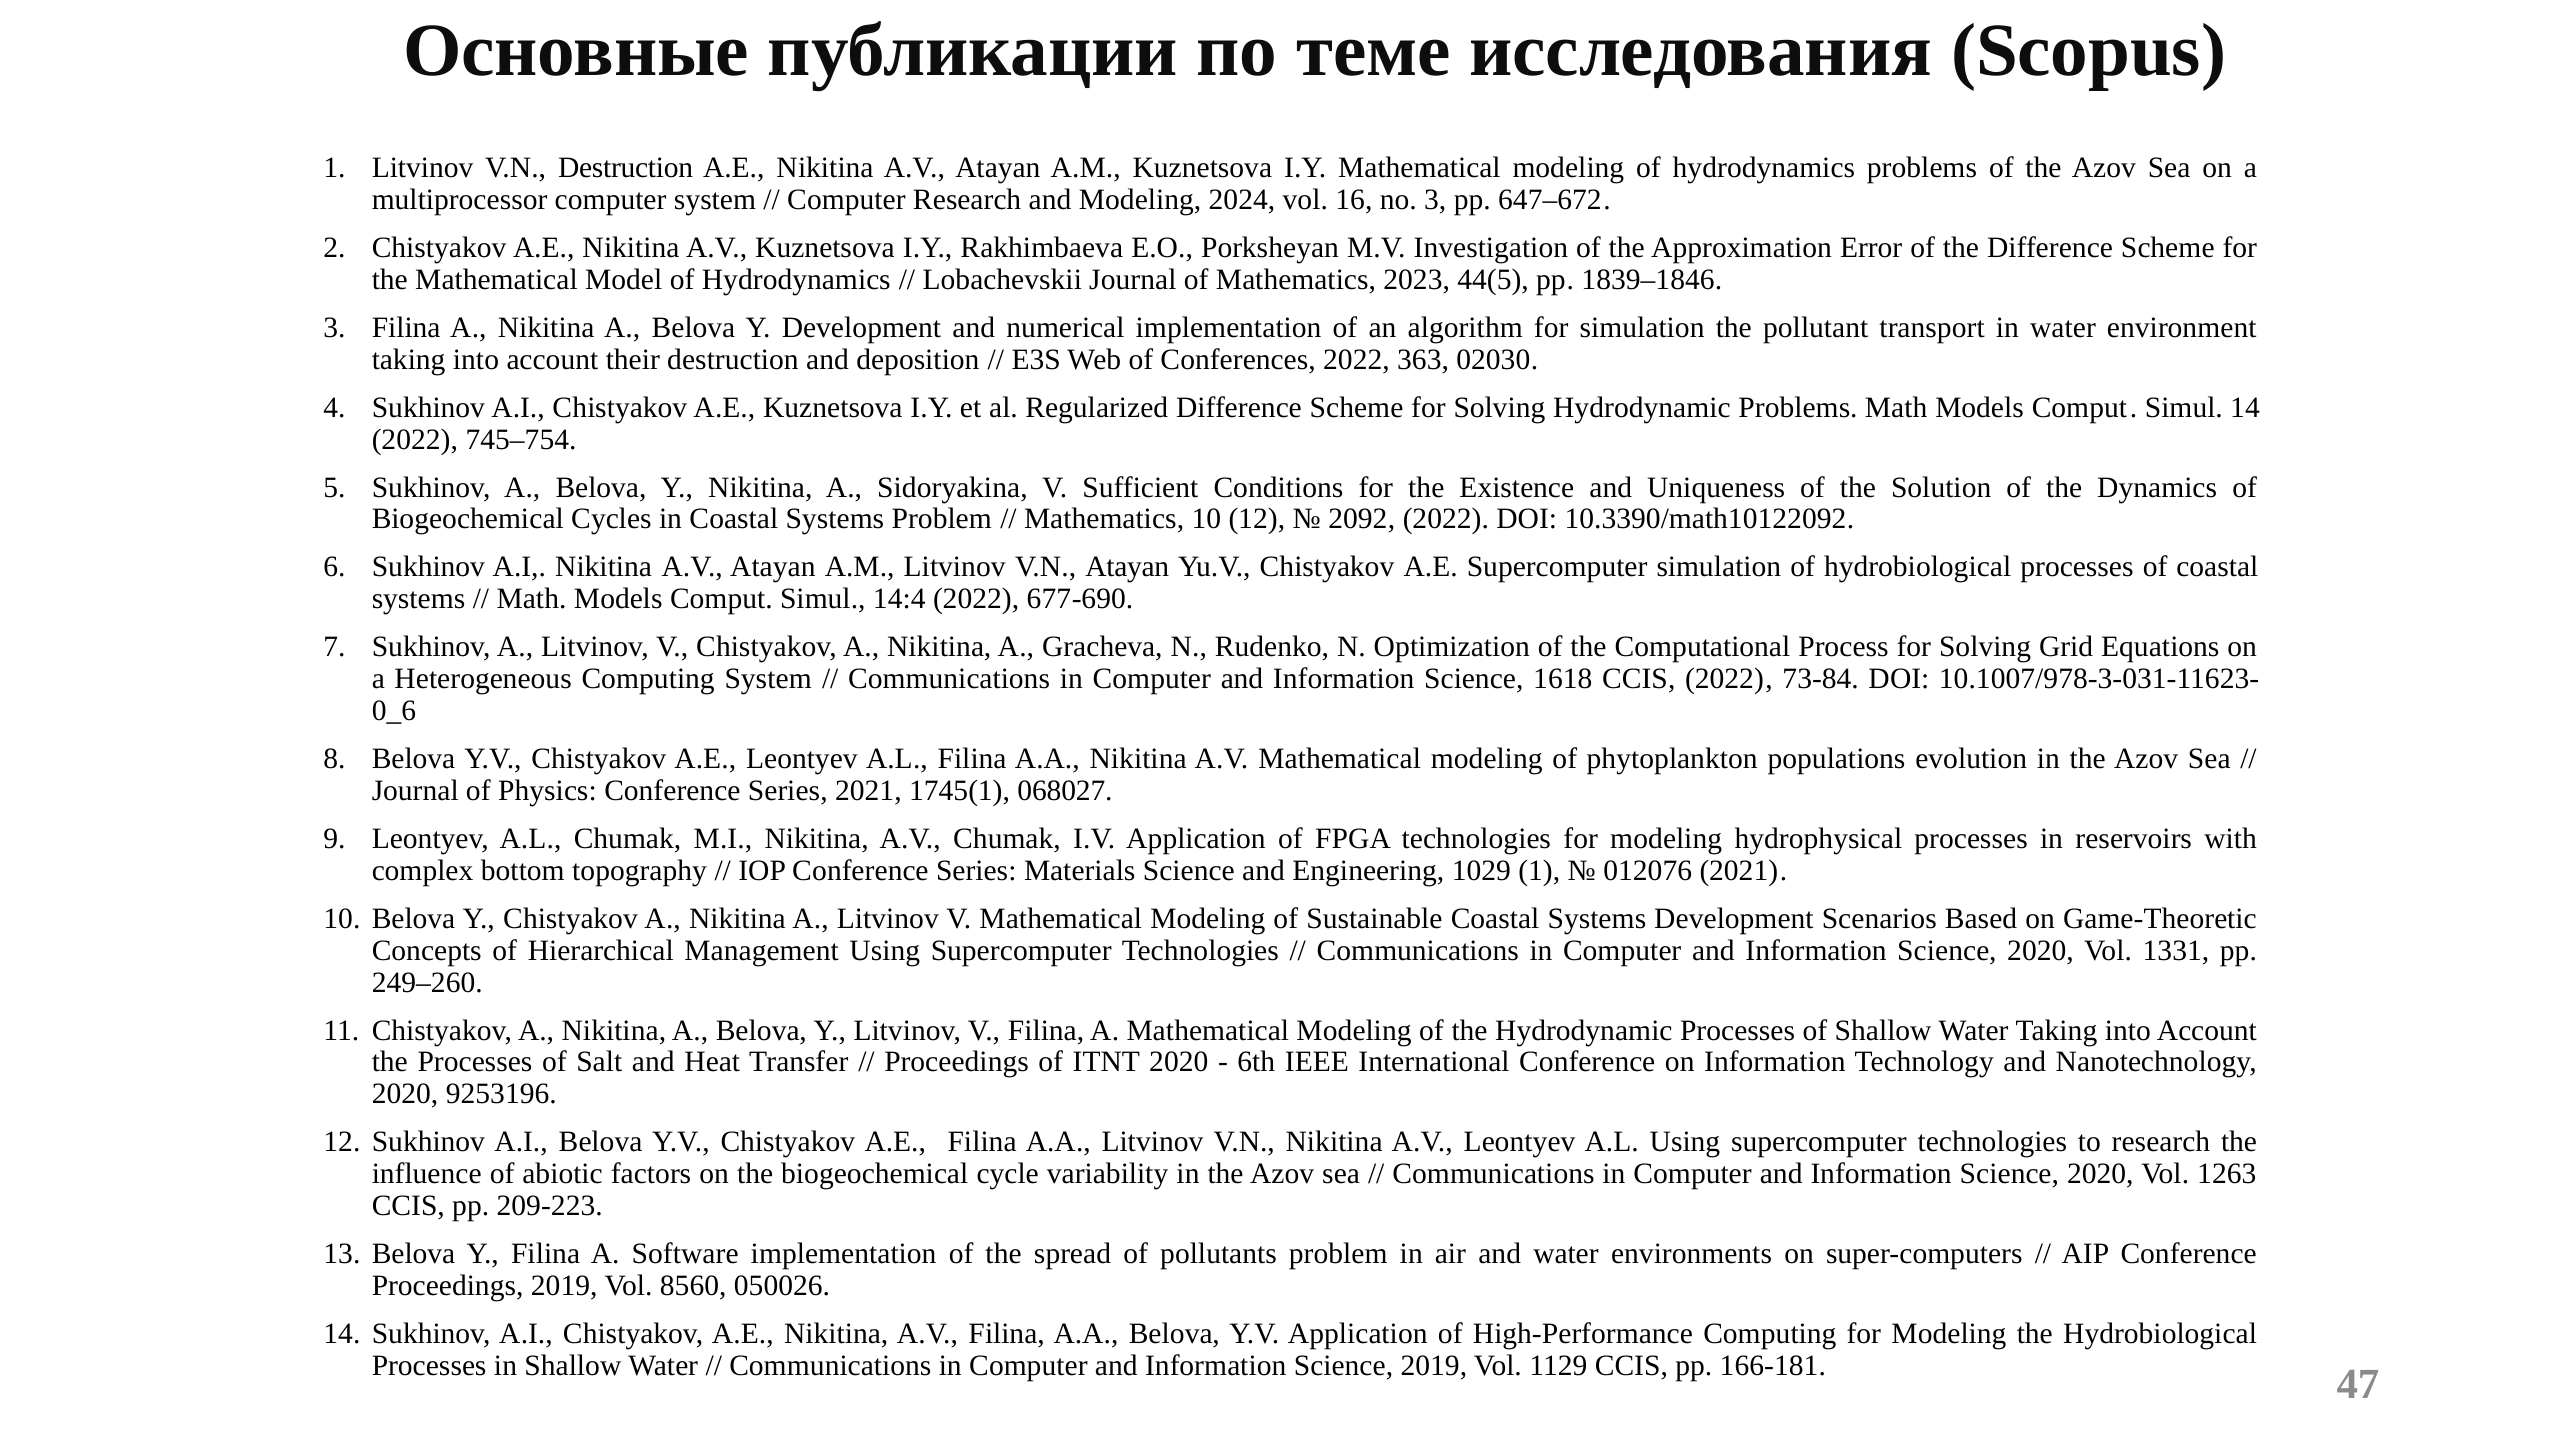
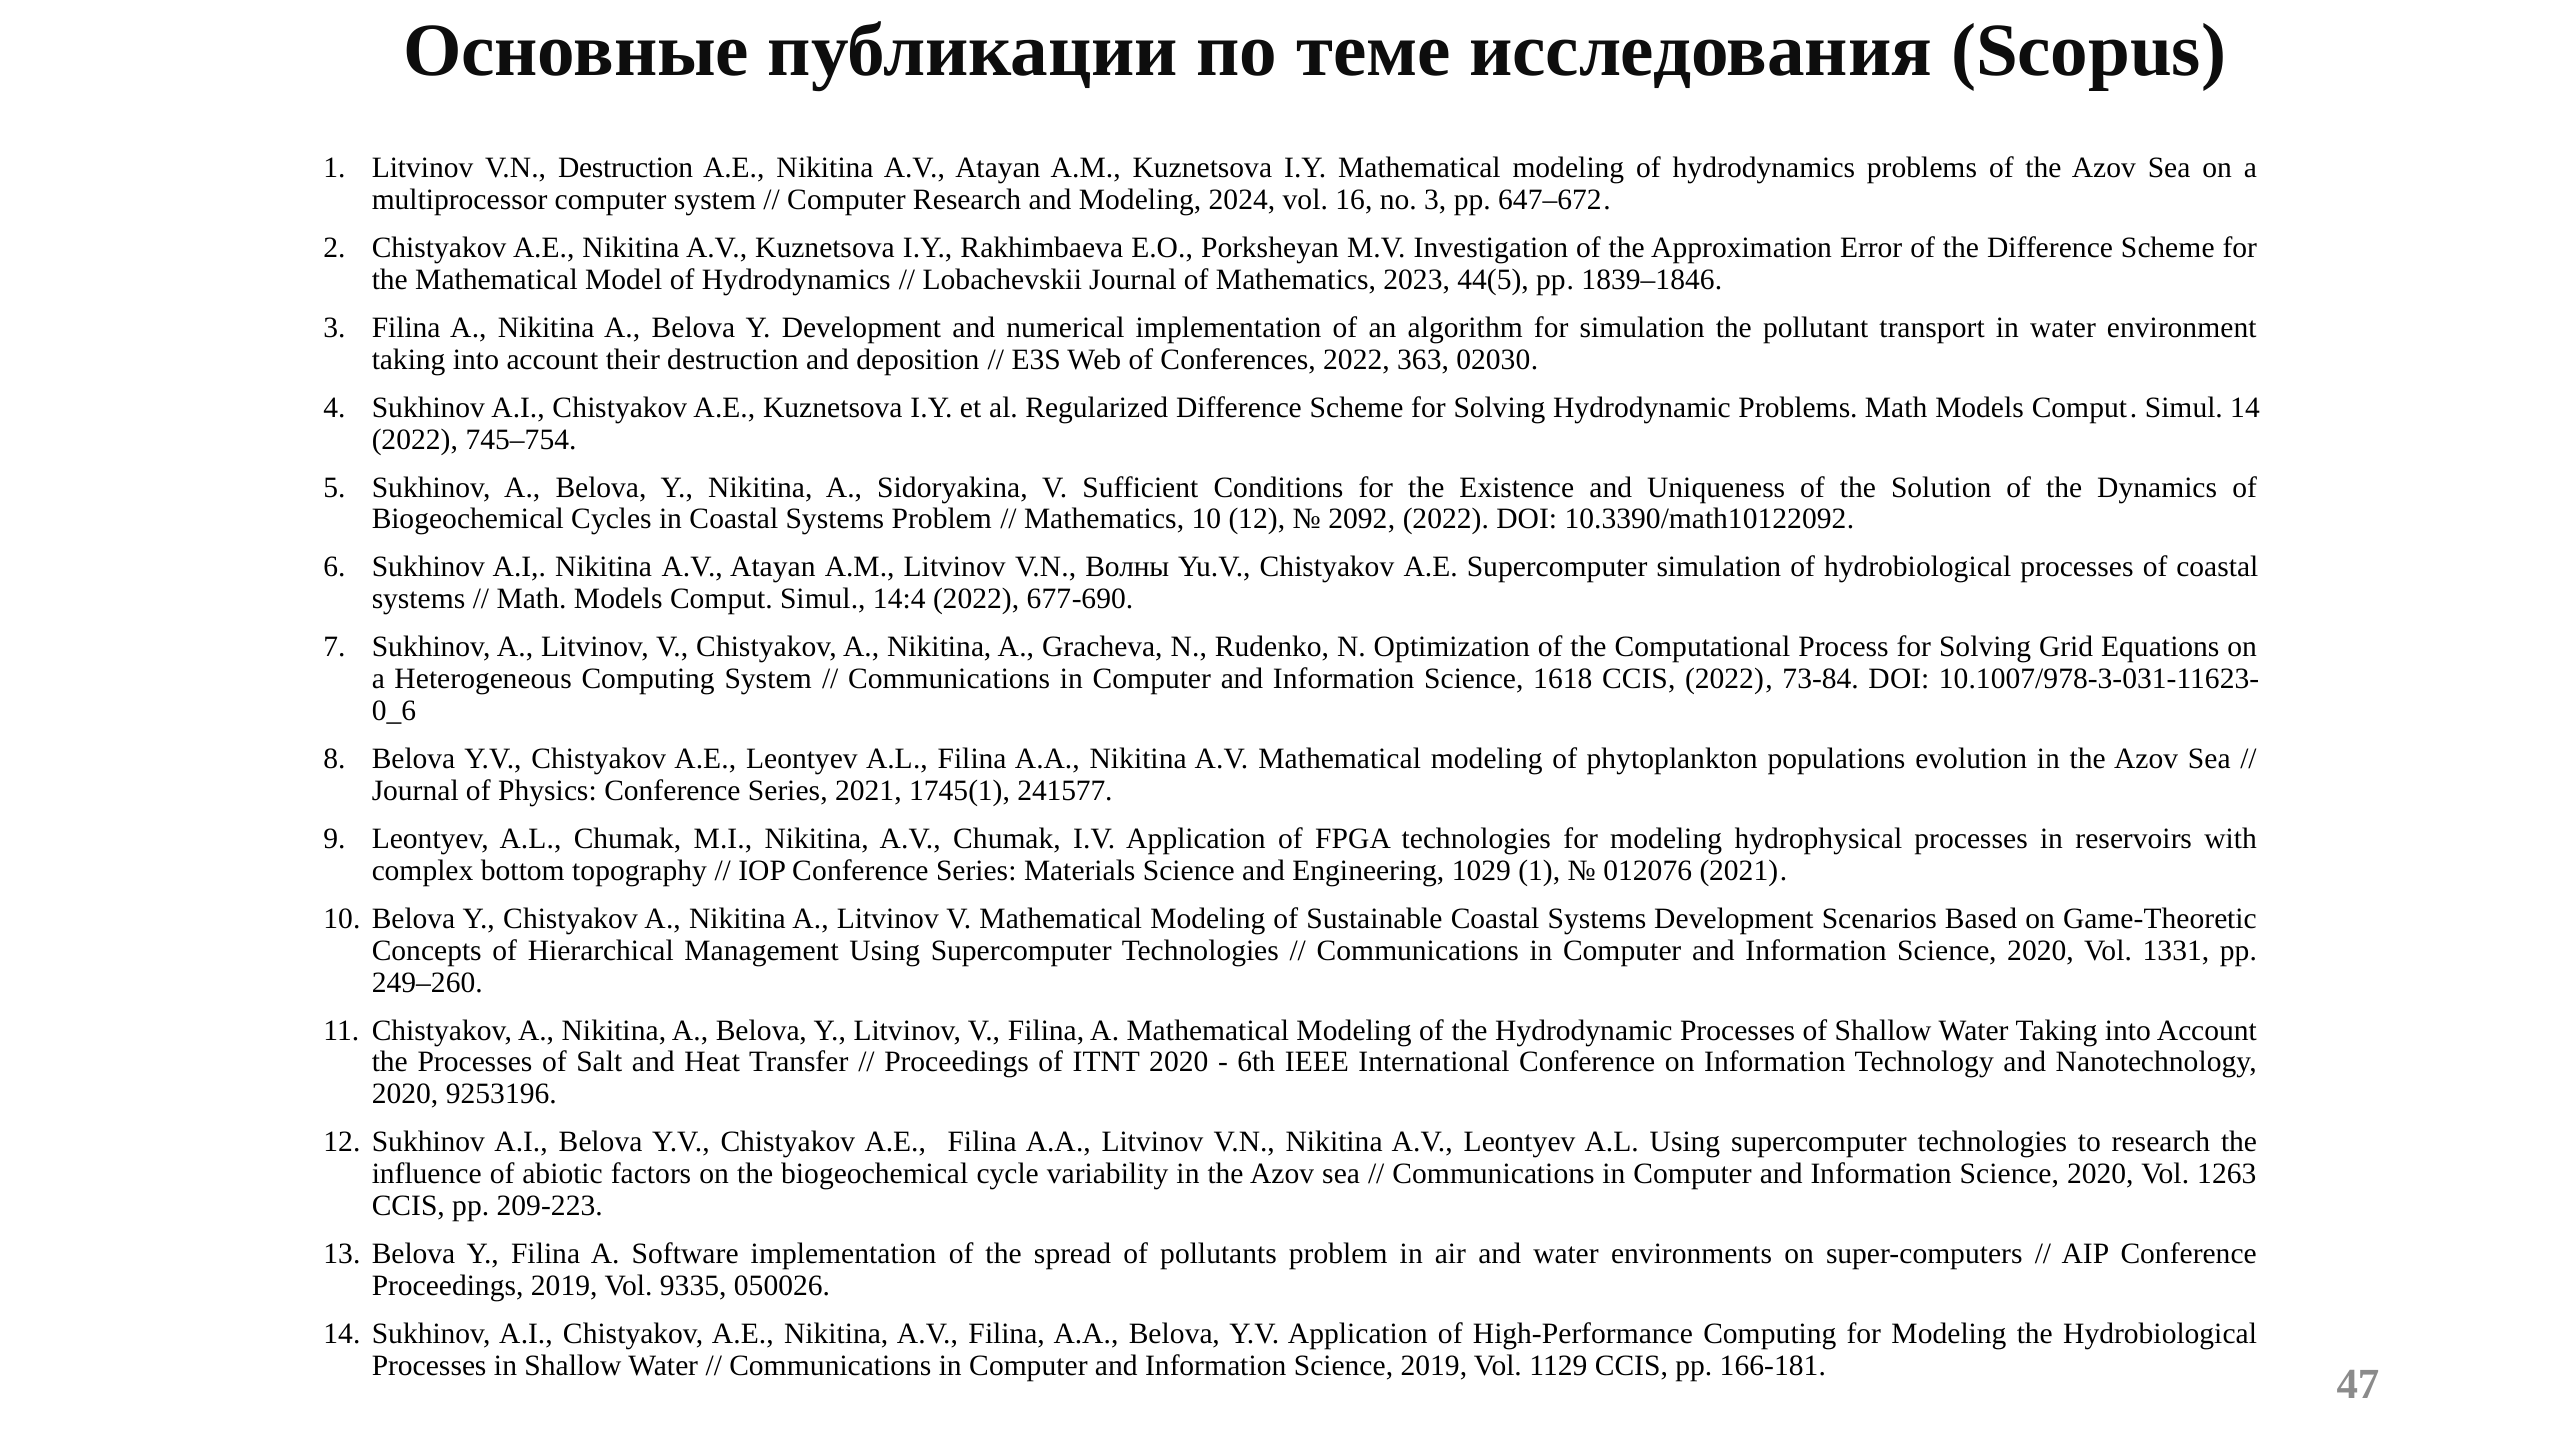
V.N Atayan: Atayan -> Волны (1127, 567)
068027: 068027 -> 241577 (1065, 791)
8560: 8560 -> 9335 (693, 1286)
